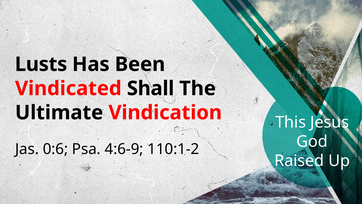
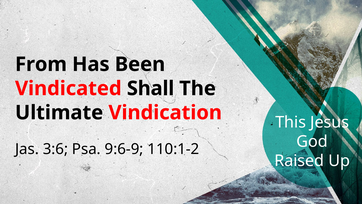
Lusts: Lusts -> From (41, 64)
0:6: 0:6 -> 3:6 (55, 149)
4:6-9: 4:6-9 -> 9:6-9 (124, 149)
